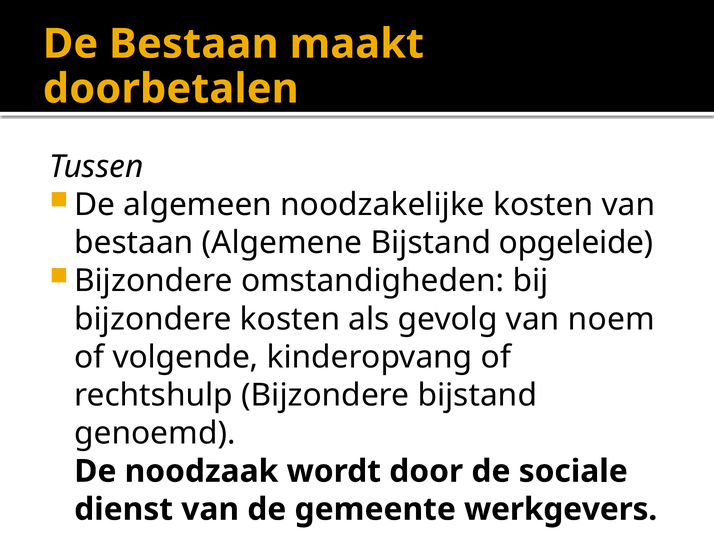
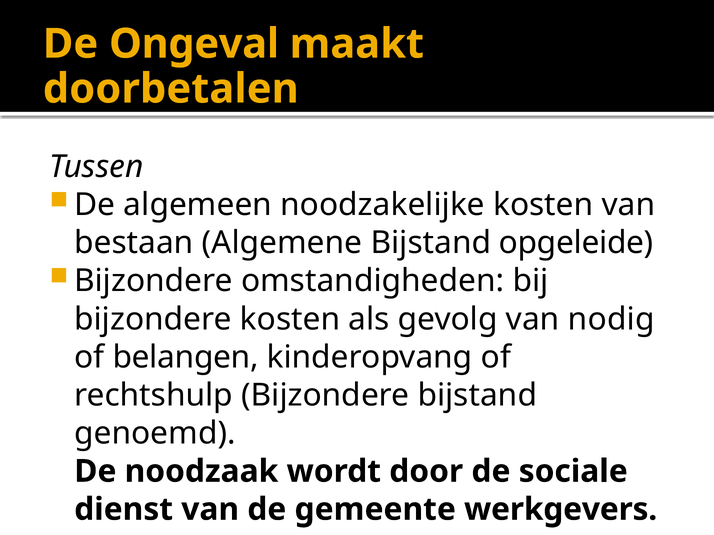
De Bestaan: Bestaan -> Ongeval (194, 44)
noem: noem -> nodig (611, 319)
volgende: volgende -> belangen (186, 357)
